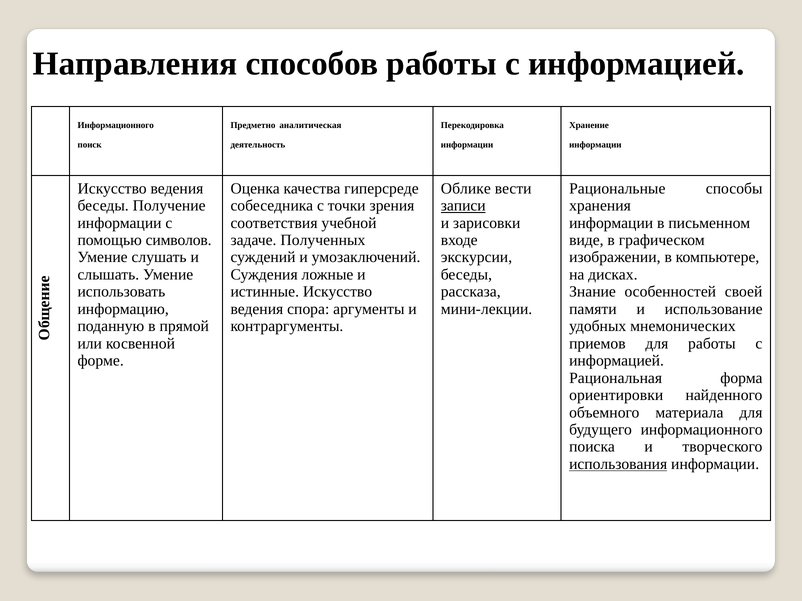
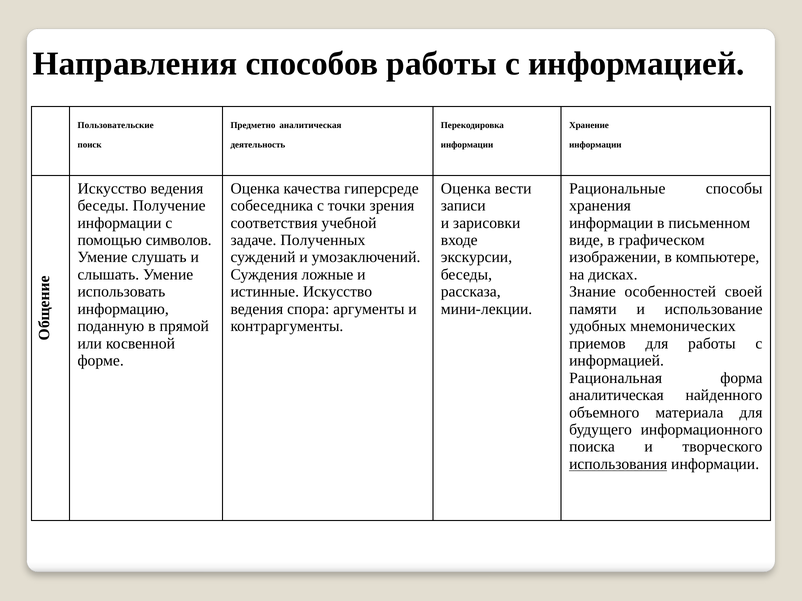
Информационного: Информационного -> Пользовательские (116, 125)
Облике: Облике -> Оценка (466, 189)
записи underline: present -> none (463, 206)
ориентировки: ориентировки -> аналитическая (616, 395)
